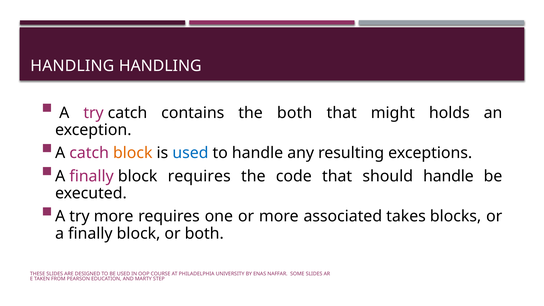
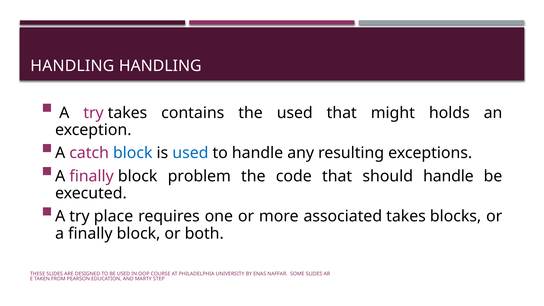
try catch: catch -> takes (128, 113)
the both: both -> used (295, 113)
block colour: orange -> blue (133, 153)
block requires: requires -> problem (199, 176)
try more: more -> place (114, 216)
